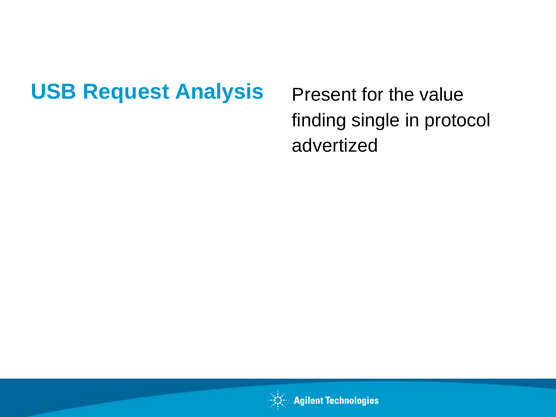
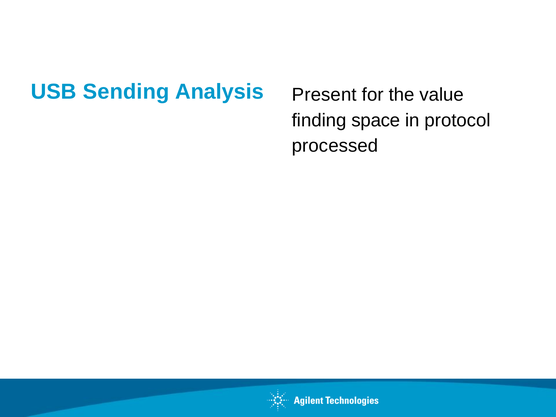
Request: Request -> Sending (126, 92)
single: single -> space (376, 120)
advertized: advertized -> processed (335, 146)
